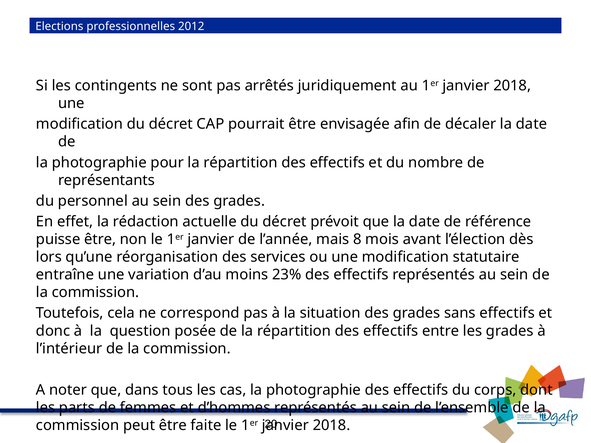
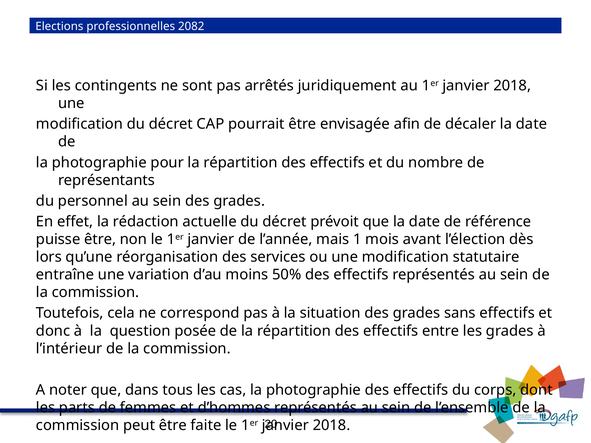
2012: 2012 -> 2082 (191, 26)
8: 8 -> 1 (357, 239)
23%: 23% -> 50% (287, 275)
